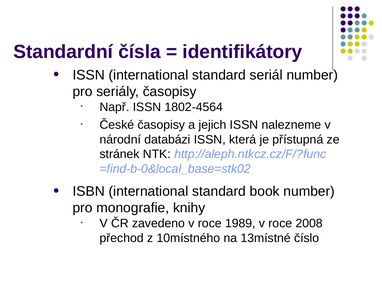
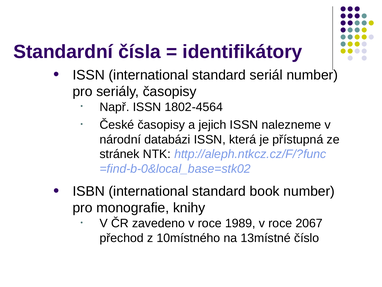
2008: 2008 -> 2067 (309, 223)
